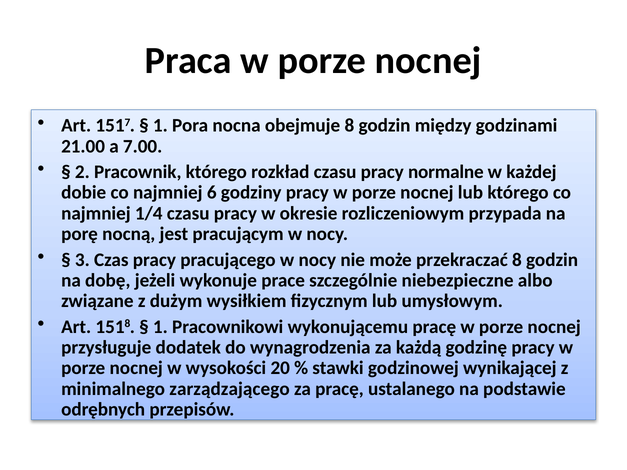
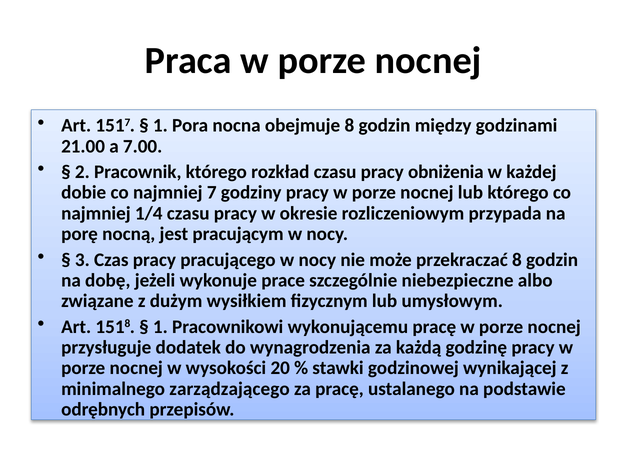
normalne: normalne -> obniżenia (446, 172)
6: 6 -> 7 (212, 193)
